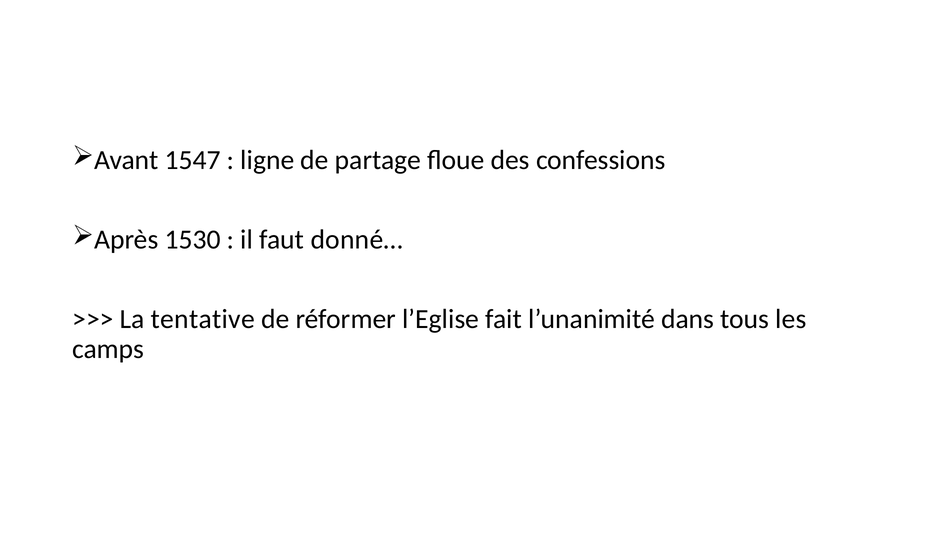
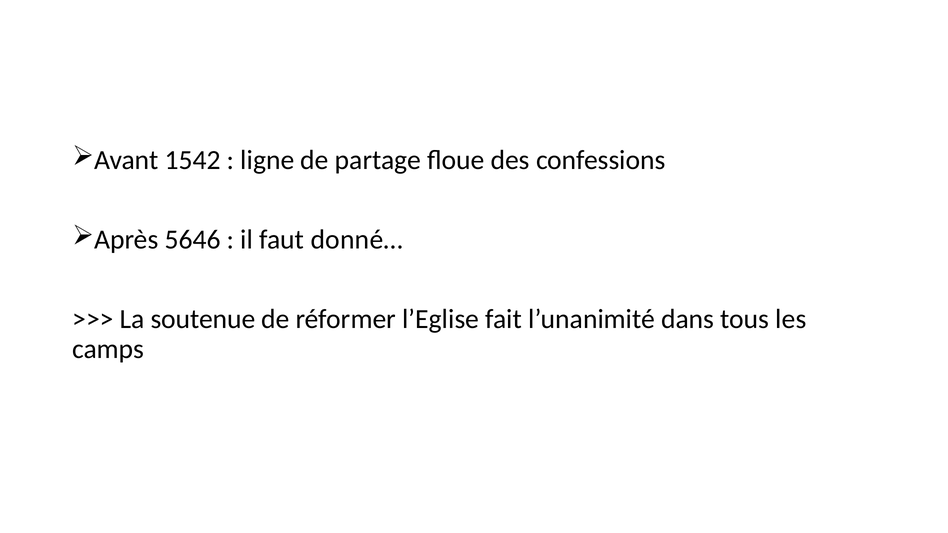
1547: 1547 -> 1542 (193, 160)
1530: 1530 -> 5646 (193, 240)
tentative: tentative -> soutenue (203, 319)
